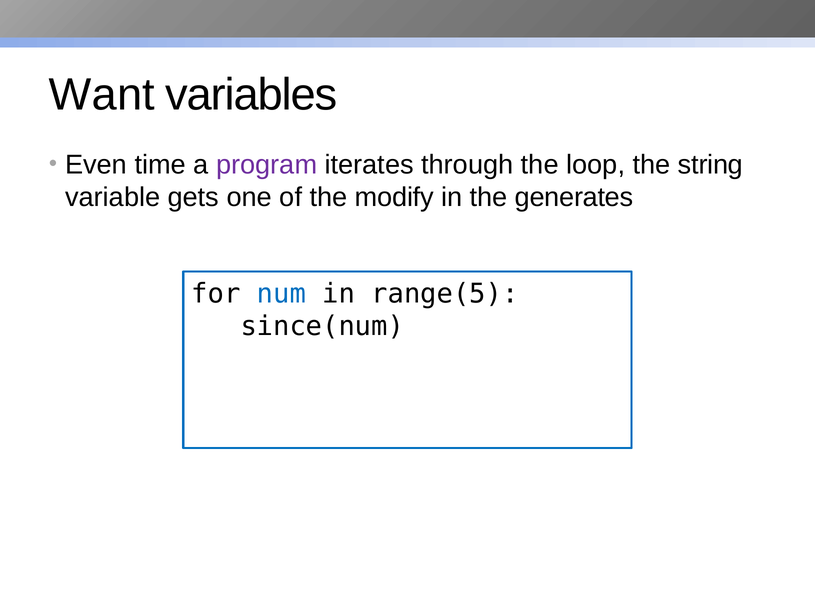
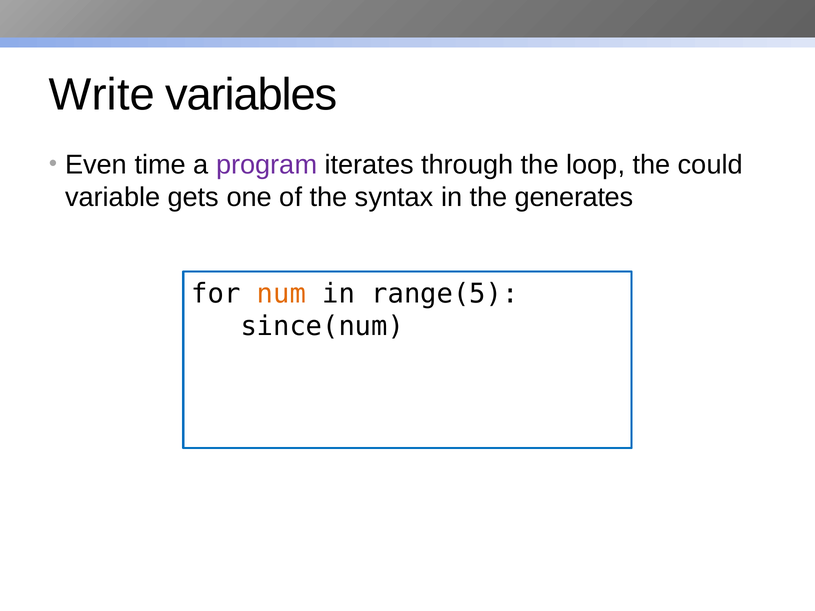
Want: Want -> Write (102, 95)
string: string -> could (710, 165)
modify: modify -> syntax (394, 198)
num colour: blue -> orange (281, 294)
